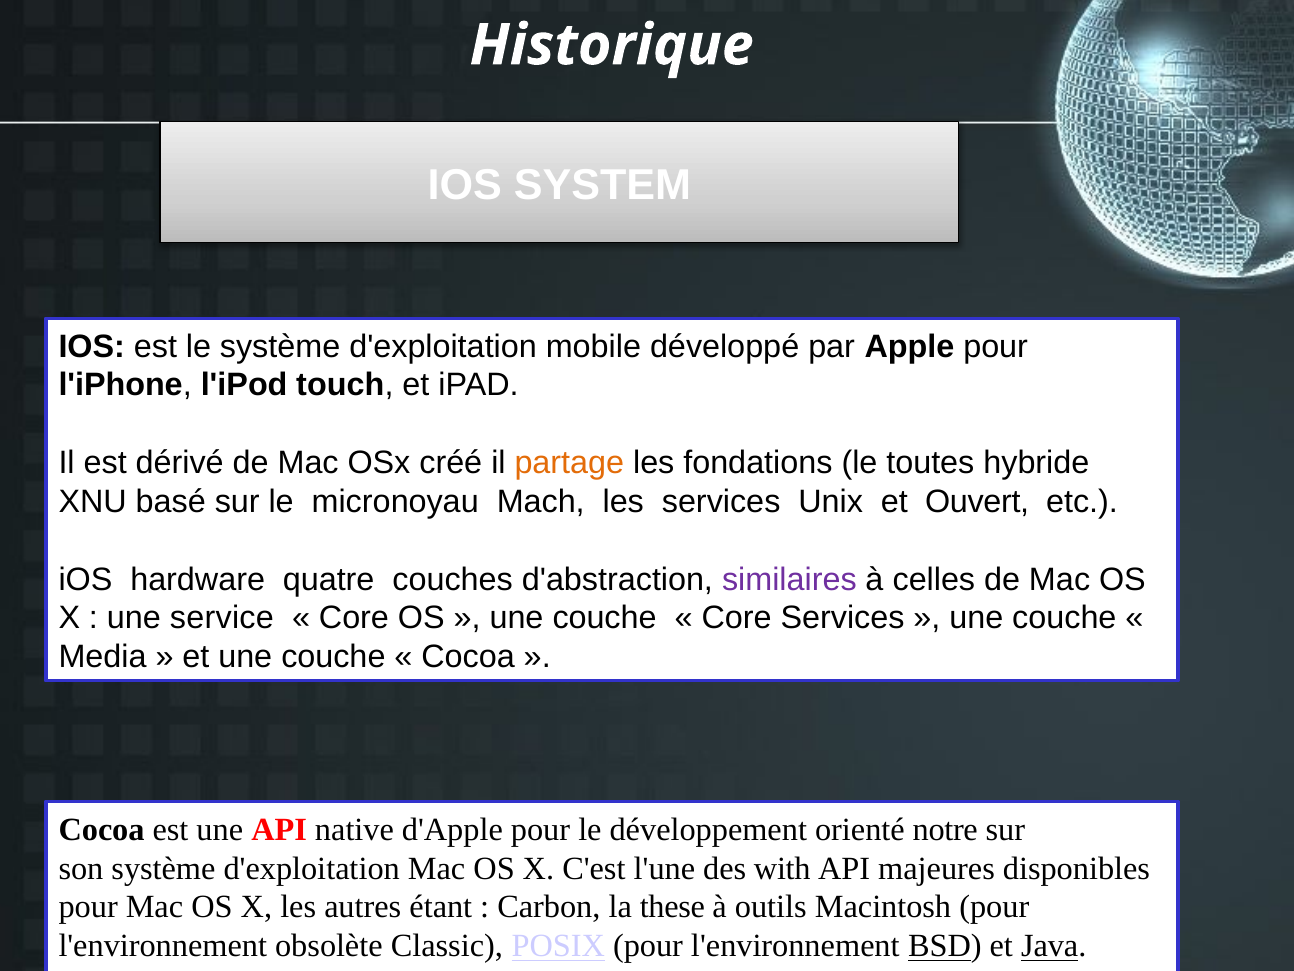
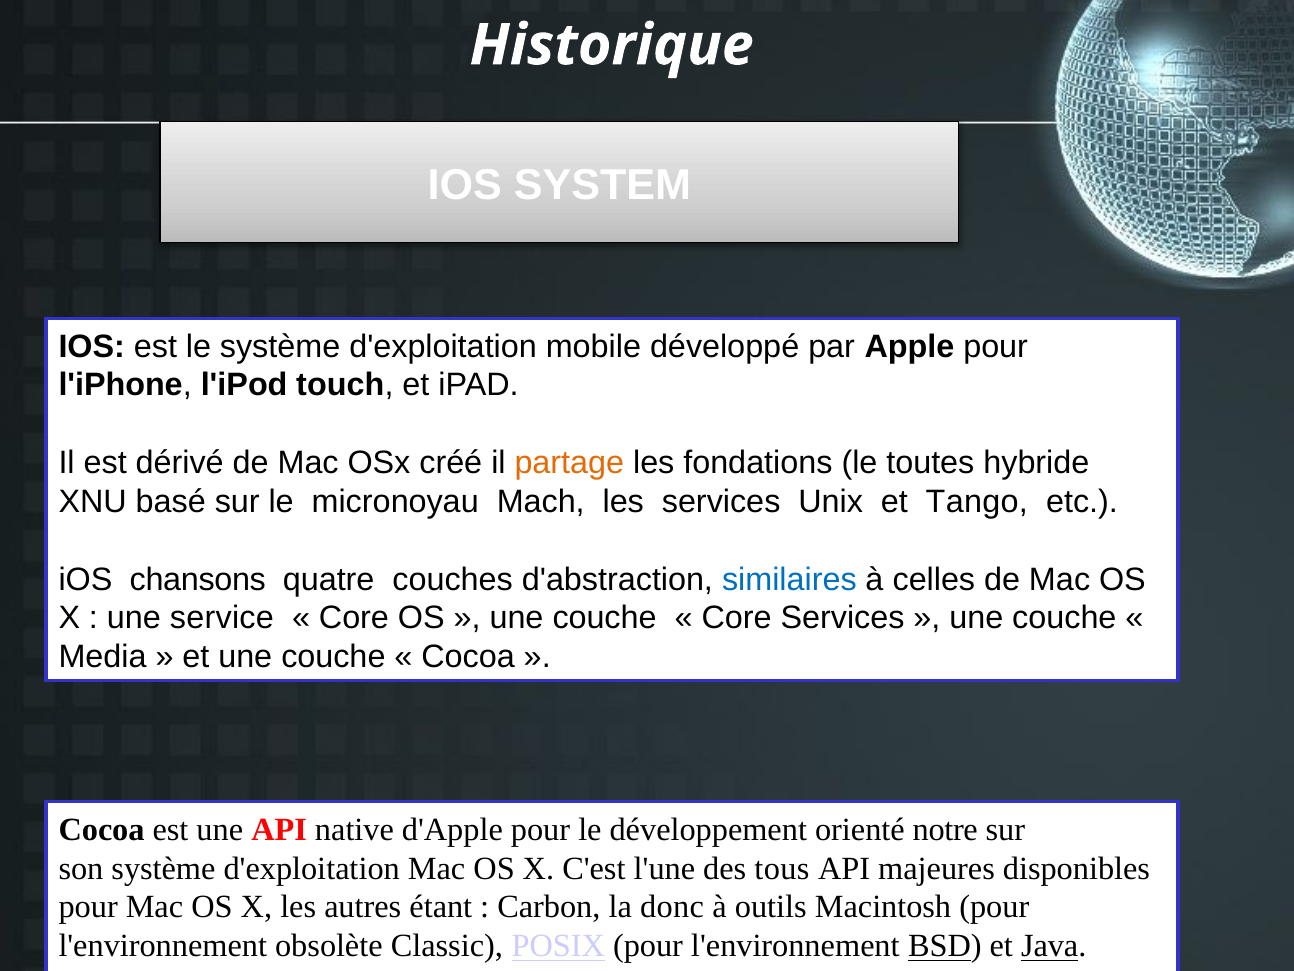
Ouvert: Ouvert -> Tango (977, 502)
iOS hardware: hardware -> chansons (198, 579)
similaires colour: purple -> blue (789, 579)
des with: with -> tous (782, 868)
la these: these -> donc (672, 907)
